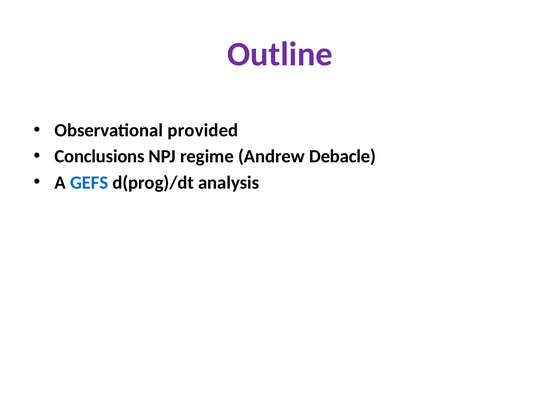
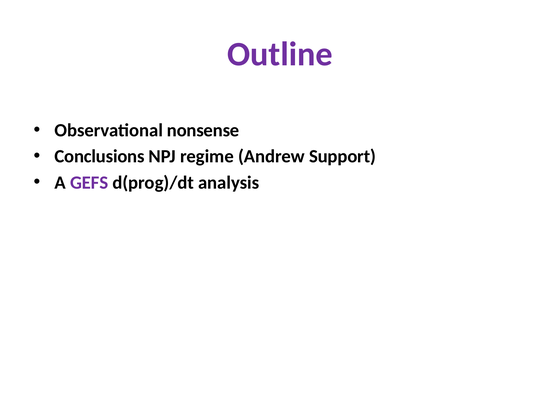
provided: provided -> nonsense (203, 130)
Debacle: Debacle -> Support (342, 156)
GEFS colour: blue -> purple (89, 183)
